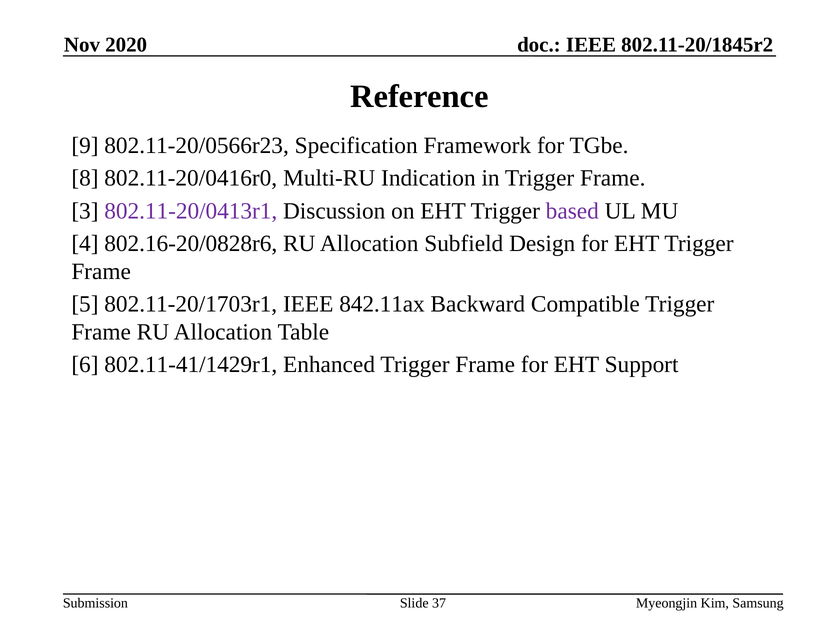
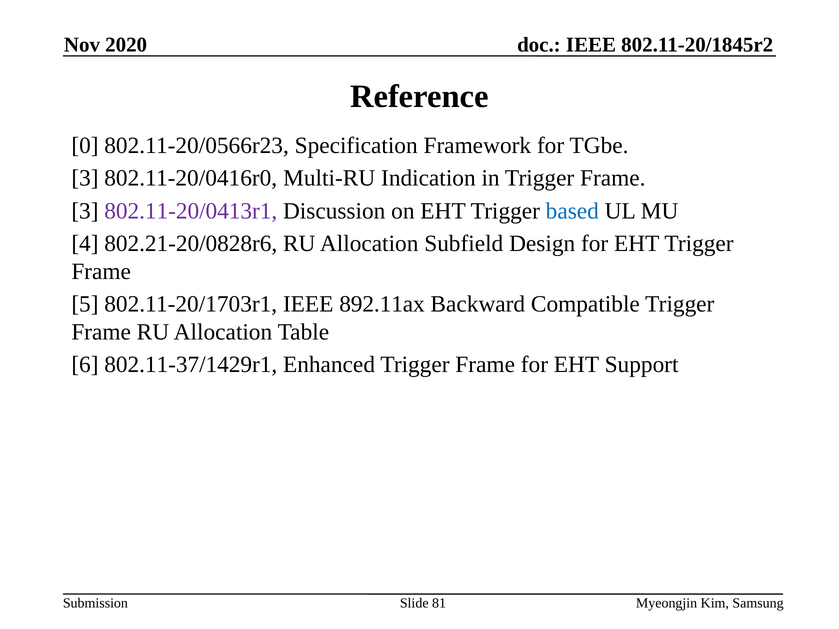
9: 9 -> 0 (85, 146)
8: 8 -> 3 (85, 178)
based colour: purple -> blue (572, 211)
802.16-20/0828r6: 802.16-20/0828r6 -> 802.21-20/0828r6 (191, 244)
842.11ax: 842.11ax -> 892.11ax (382, 304)
802.11-41/1429r1: 802.11-41/1429r1 -> 802.11-37/1429r1 (191, 365)
37: 37 -> 81 (439, 603)
